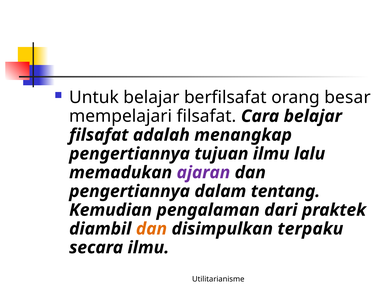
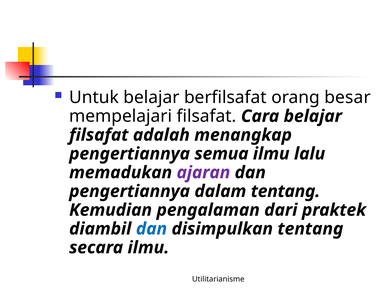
tujuan: tujuan -> semua (221, 154)
dan colour: orange -> blue (151, 229)
disimpulkan terpaku: terpaku -> tentang (310, 229)
